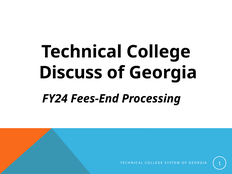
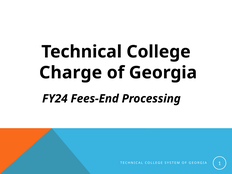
Discuss: Discuss -> Charge (71, 73)
